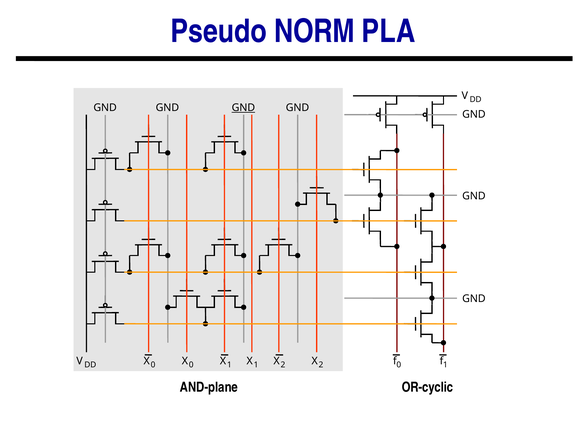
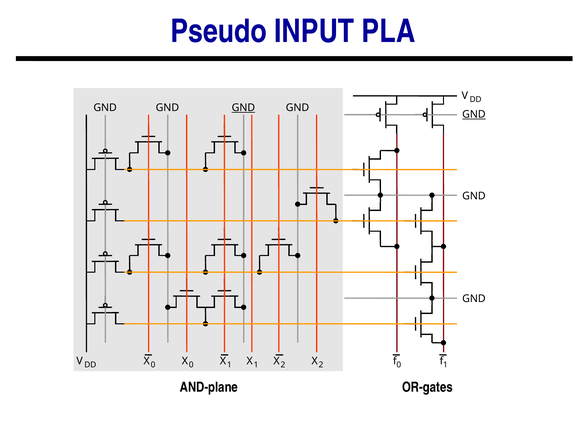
NORM: NORM -> INPUT (314, 32)
GND underline: none -> present (474, 114)
OR-cyclic: OR-cyclic -> OR-gates (427, 387)
